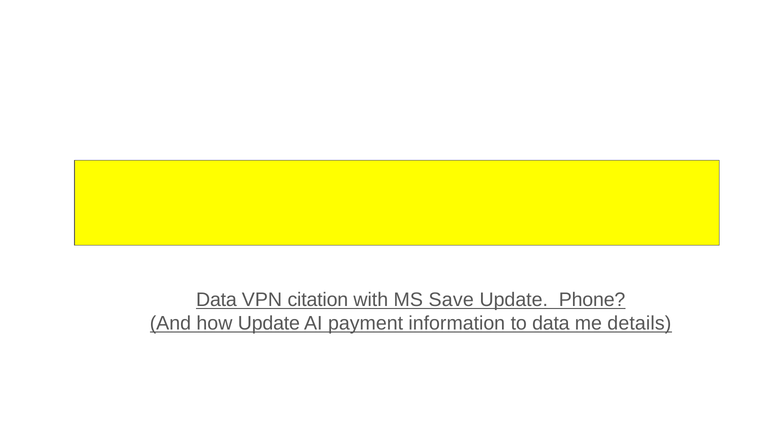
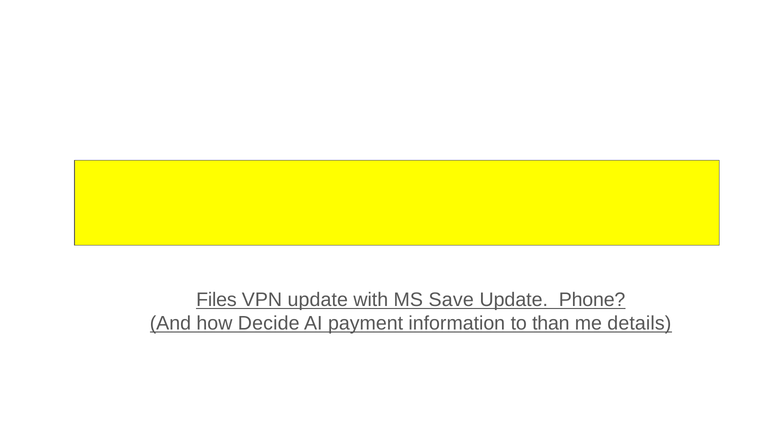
Data: Data -> Files (216, 300)
VPN citation: citation -> update (318, 300)
how Update: Update -> Decide (269, 324)
to data: data -> than (551, 324)
